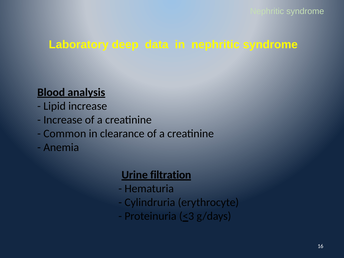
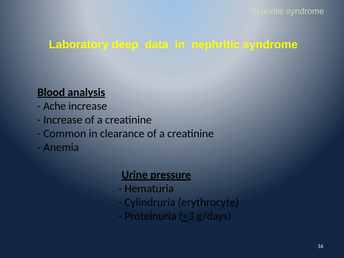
Lipid: Lipid -> Ache (55, 106)
filtration: filtration -> pressure (171, 175)
